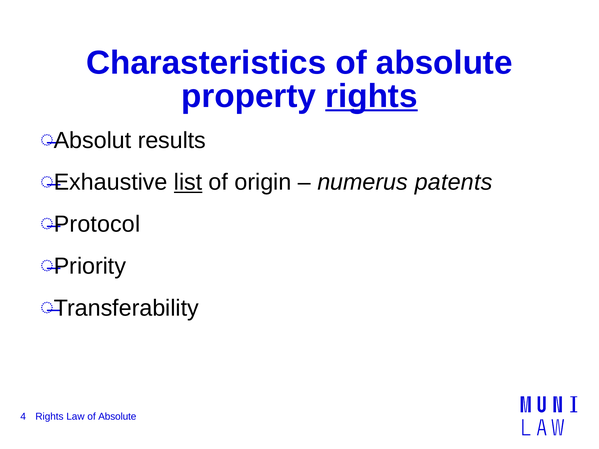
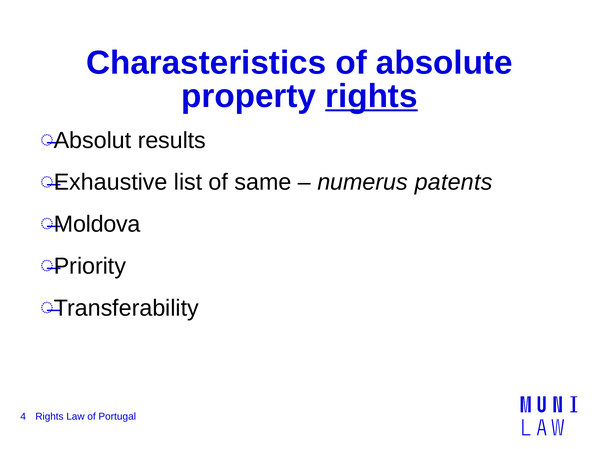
list underline: present -> none (188, 182)
origin: origin -> same (263, 182)
Protocol: Protocol -> Moldova (97, 224)
Law of Absolute: Absolute -> Portugal (117, 417)
